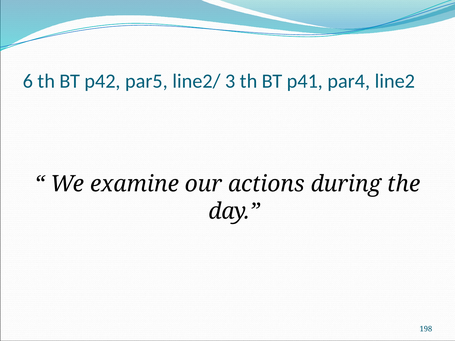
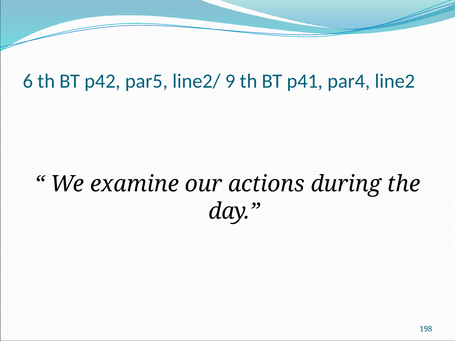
3: 3 -> 9 (230, 81)
